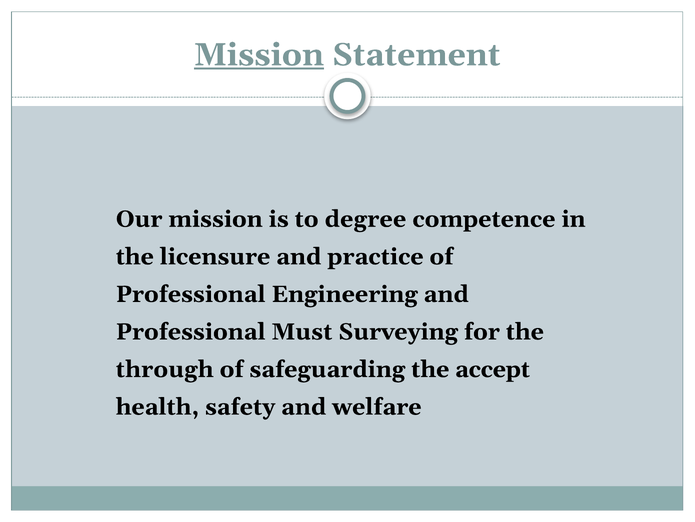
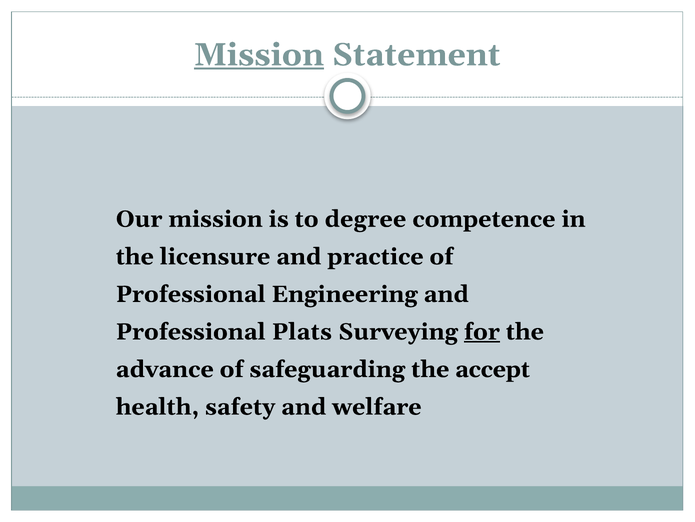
Must: Must -> Plats (302, 331)
for underline: none -> present (482, 331)
through: through -> advance (165, 369)
